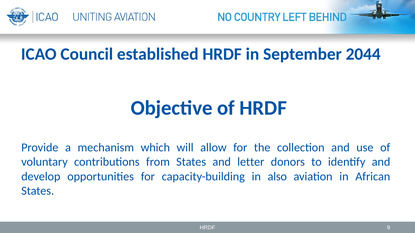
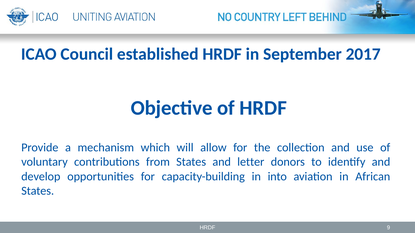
2044: 2044 -> 2017 (363, 54)
also: also -> into (277, 177)
